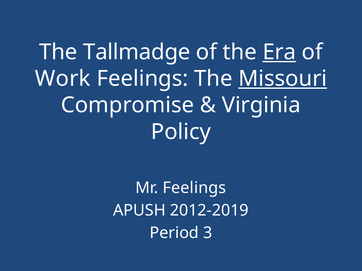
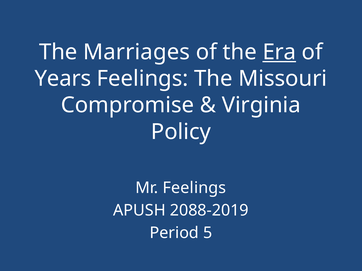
Tallmadge: Tallmadge -> Marriages (137, 52)
Work: Work -> Years (63, 79)
Missouri underline: present -> none (283, 79)
2012-2019: 2012-2019 -> 2088-2019 (209, 211)
3: 3 -> 5 (208, 233)
